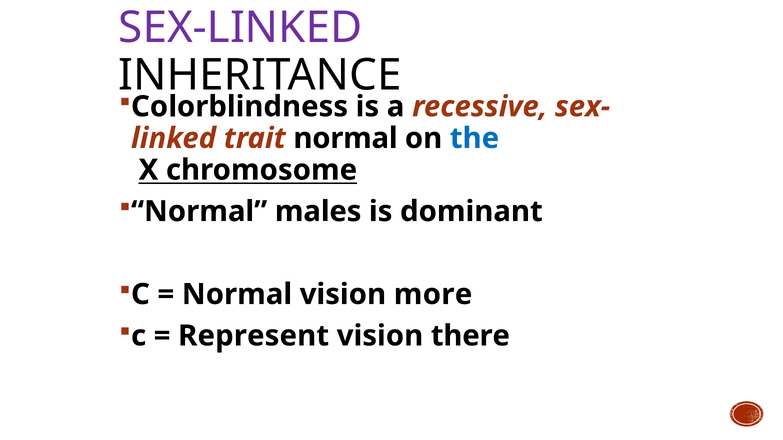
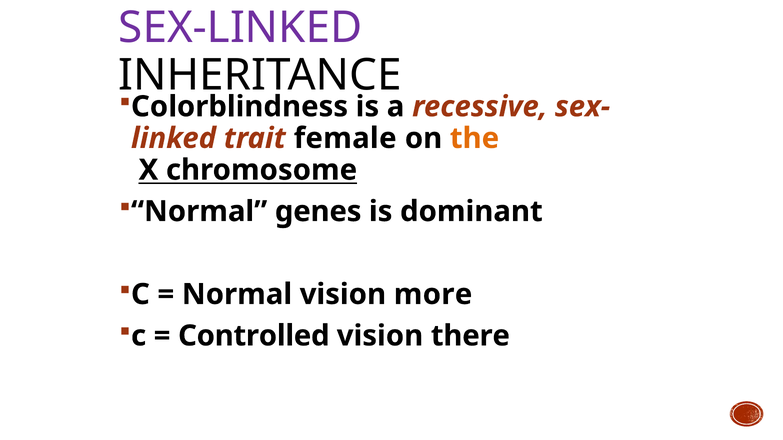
trait normal: normal -> female (345, 138)
the colour: blue -> orange (475, 138)
males: males -> genes (318, 212)
Represent: Represent -> Controlled (254, 336)
